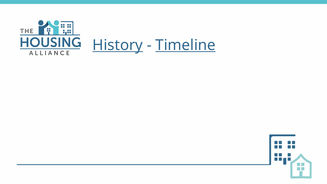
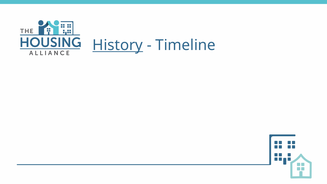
Timeline underline: present -> none (186, 45)
